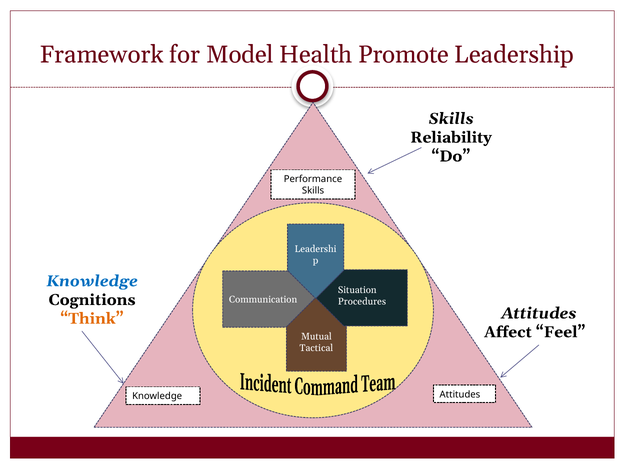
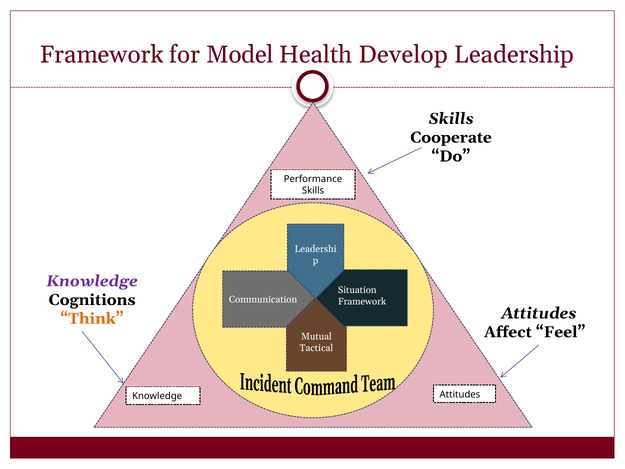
Promote: Promote -> Develop (403, 55)
Reliability: Reliability -> Cooperate (451, 137)
Knowledge colour: blue -> purple (92, 281)
Procedures: Procedures -> Framework (362, 301)
